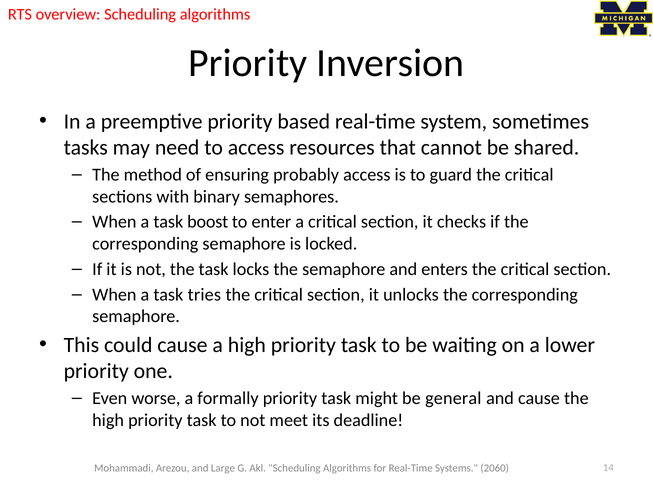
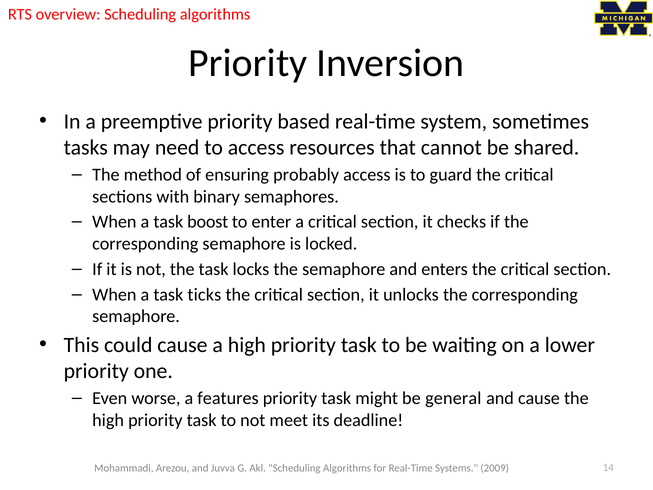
tries: tries -> ticks (204, 294)
formally: formally -> features (228, 398)
Large: Large -> Juvva (223, 468)
2060: 2060 -> 2009 (495, 468)
